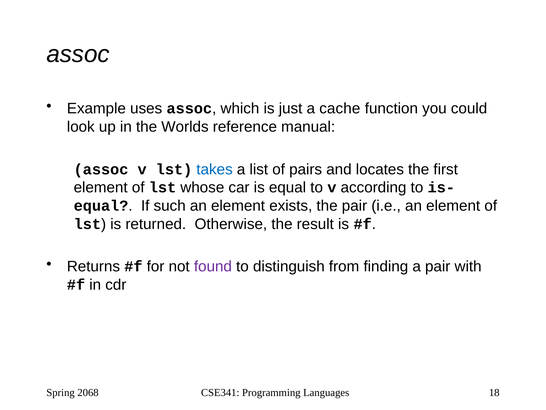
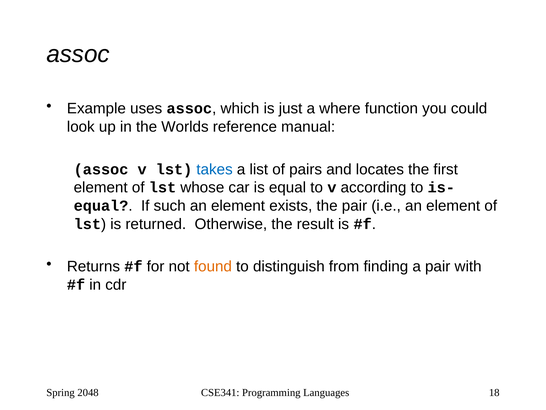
cache: cache -> where (340, 108)
found colour: purple -> orange (213, 266)
2068: 2068 -> 2048 (88, 392)
